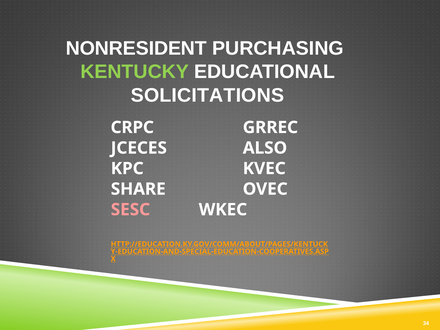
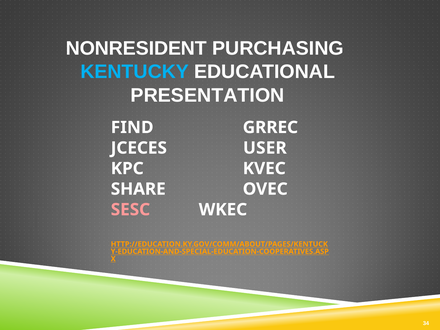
KENTUCKY colour: light green -> light blue (135, 72)
SOLICITATIONS: SOLICITATIONS -> PRESENTATION (208, 95)
CRPC: CRPC -> FIND (132, 127)
ALSO: ALSO -> USER (265, 148)
